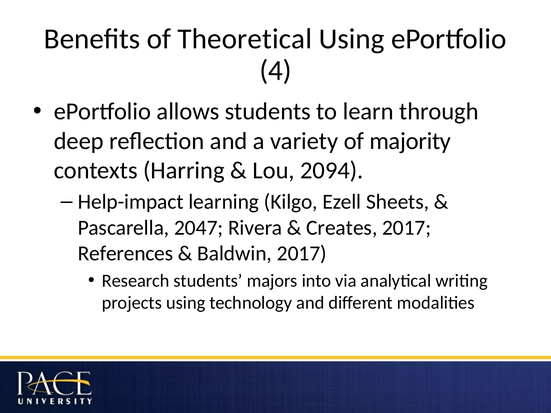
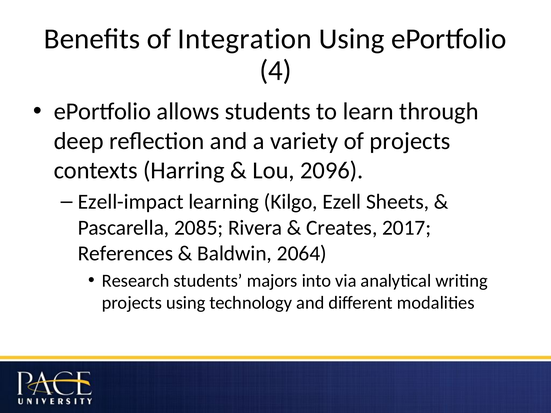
Theoretical: Theoretical -> Integration (245, 39)
of majority: majority -> projects (410, 141)
2094: 2094 -> 2096 (332, 170)
Help-impact: Help-impact -> Ezell-impact (131, 202)
2047: 2047 -> 2085 (199, 228)
Baldwin 2017: 2017 -> 2064 (302, 254)
